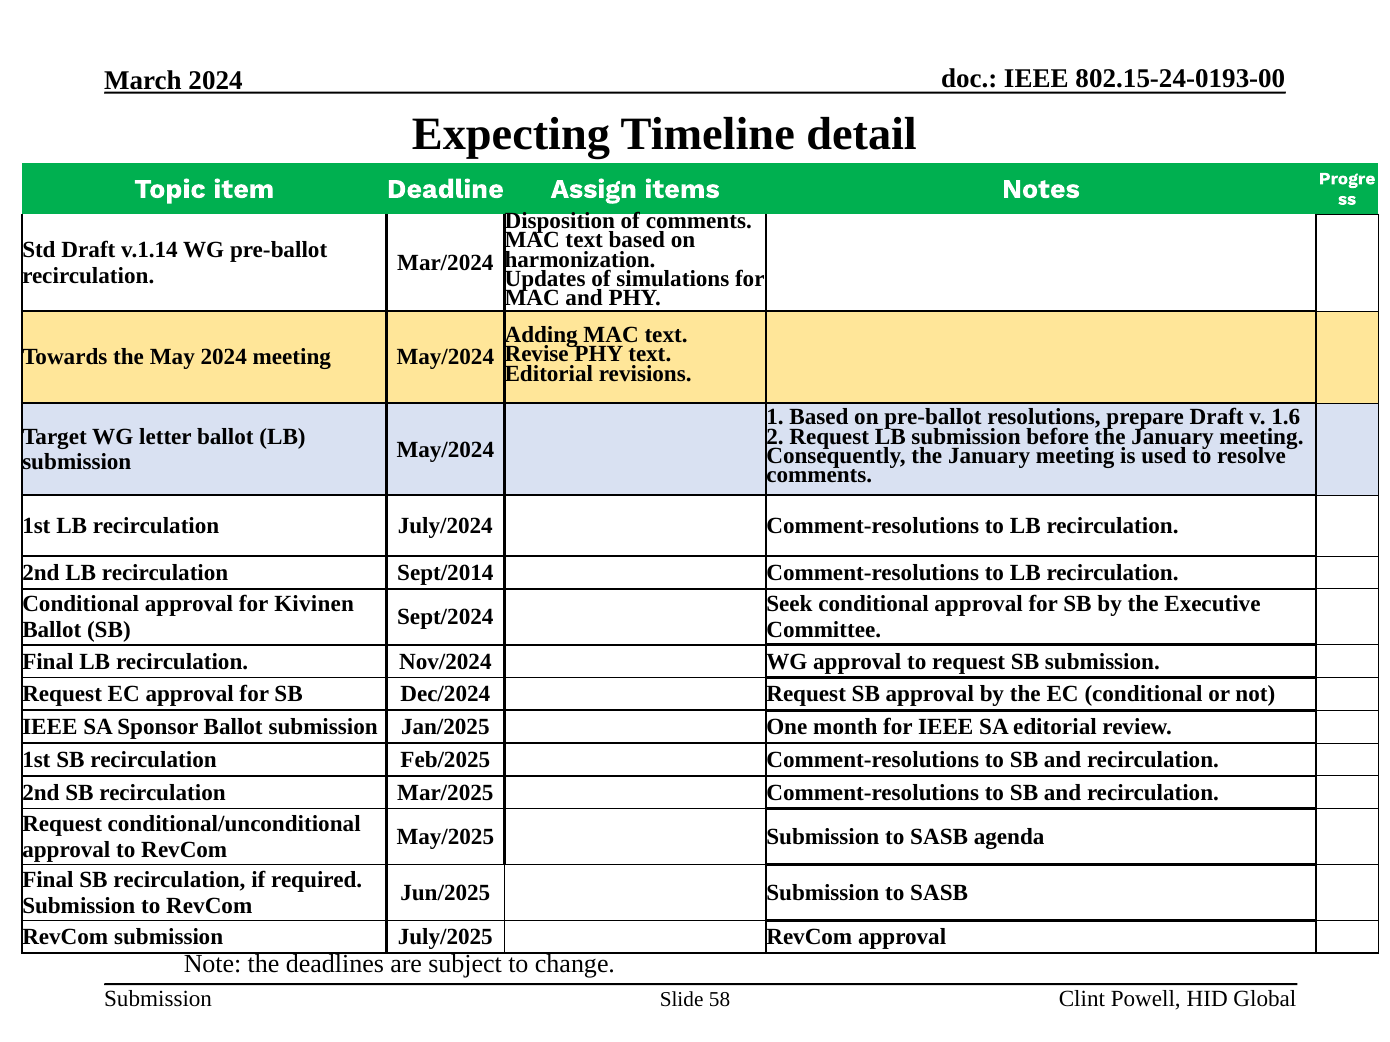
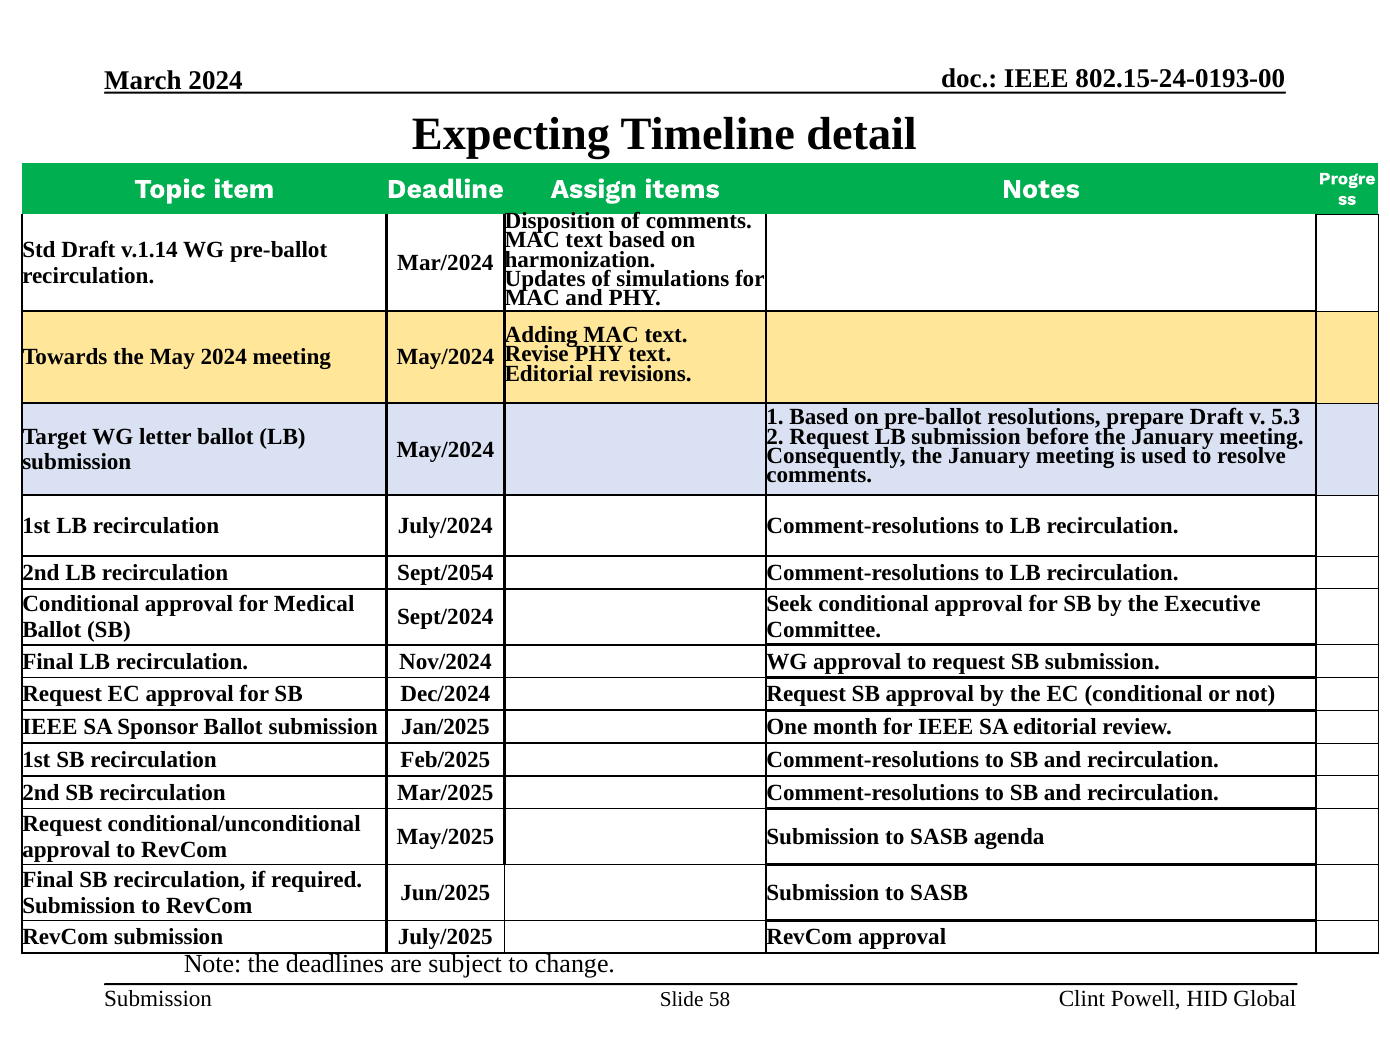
1.6: 1.6 -> 5.3 (1286, 417)
Sept/2014: Sept/2014 -> Sept/2054 (445, 573)
Kivinen: Kivinen -> Medical (314, 604)
